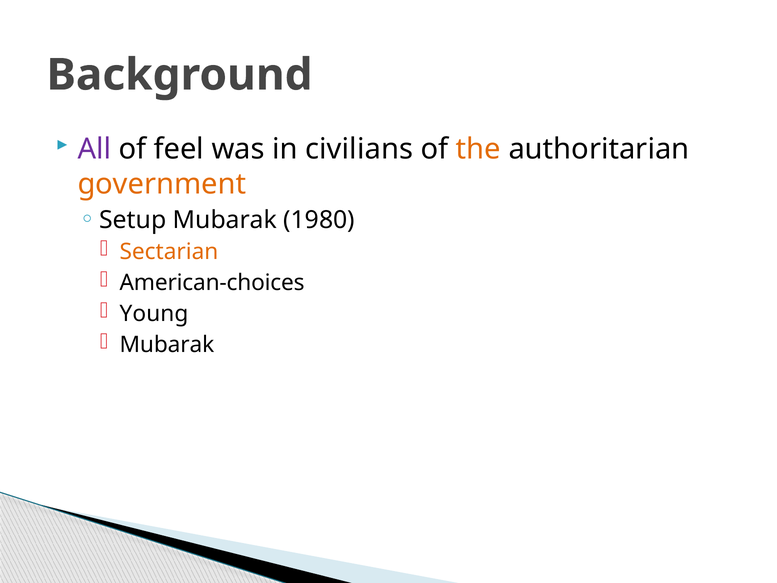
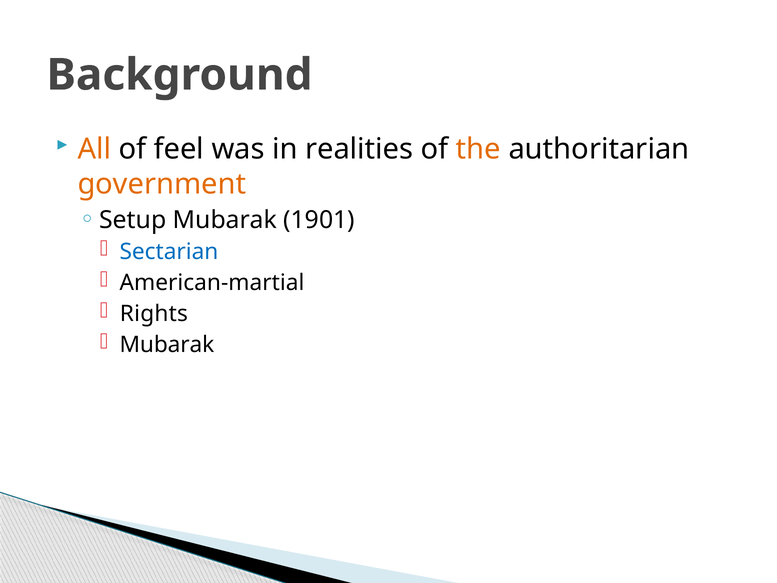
All colour: purple -> orange (94, 149)
civilians: civilians -> realities (359, 149)
1980: 1980 -> 1901 (319, 220)
Sectarian colour: orange -> blue (169, 252)
American-choices: American-choices -> American-martial (212, 283)
Young: Young -> Rights (154, 314)
